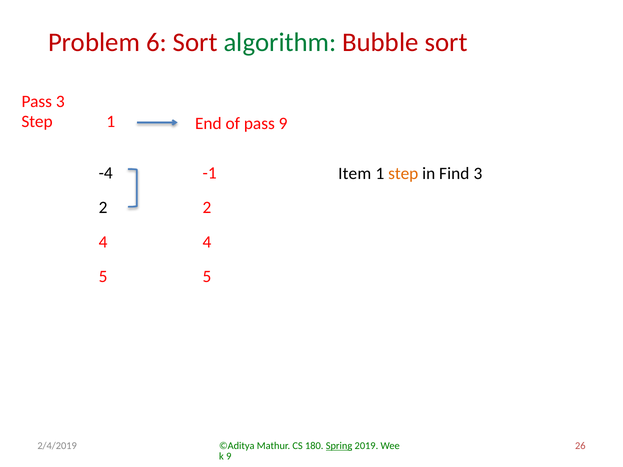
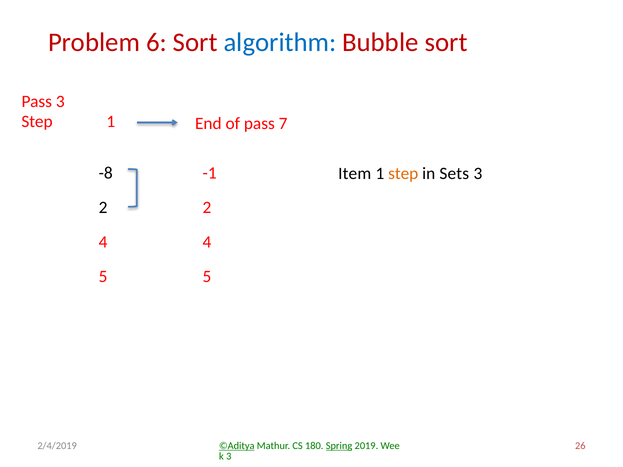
algorithm colour: green -> blue (280, 42)
pass 9: 9 -> 7 (283, 124)
-4: -4 -> -8 (106, 173)
Find: Find -> Sets (454, 174)
©Aditya underline: none -> present (237, 446)
9: 9 -> 3 (229, 456)
